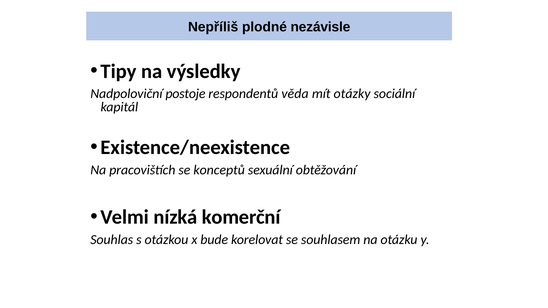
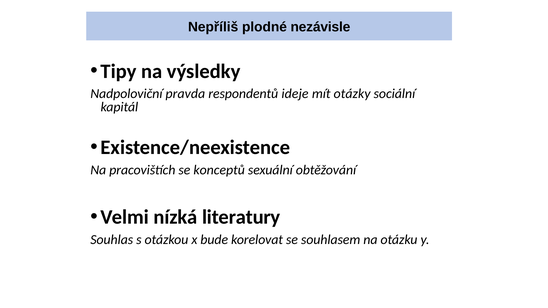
postoje: postoje -> pravda (185, 94)
věda: věda -> ideje (295, 94)
komerční: komerční -> literatury (241, 217)
